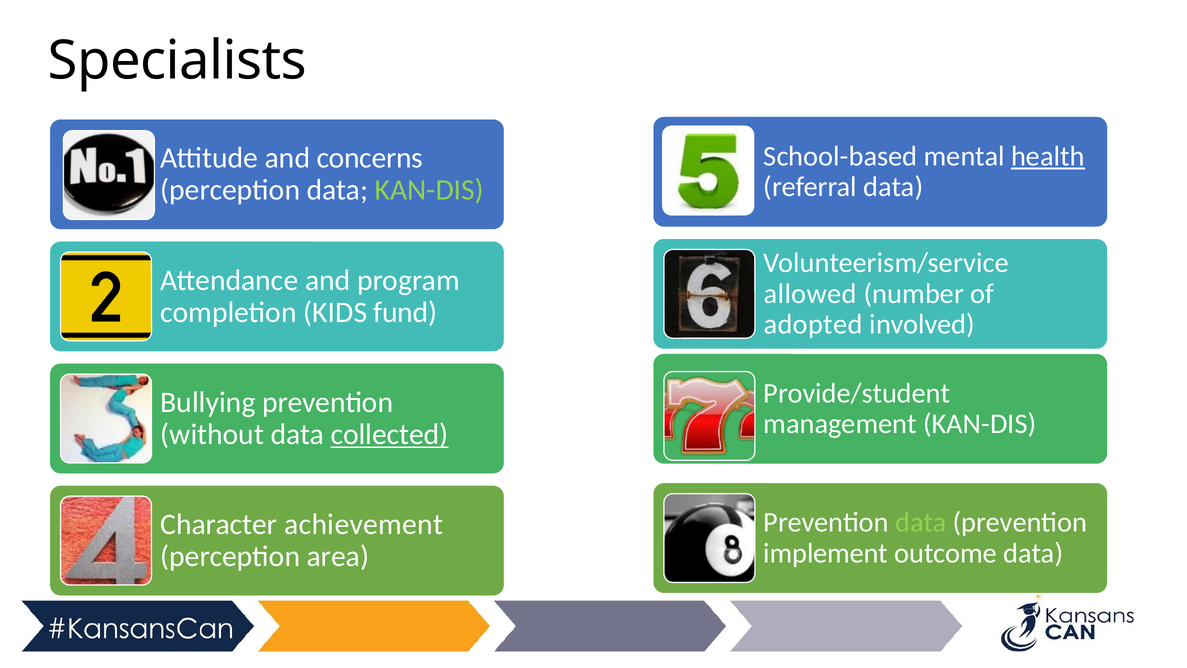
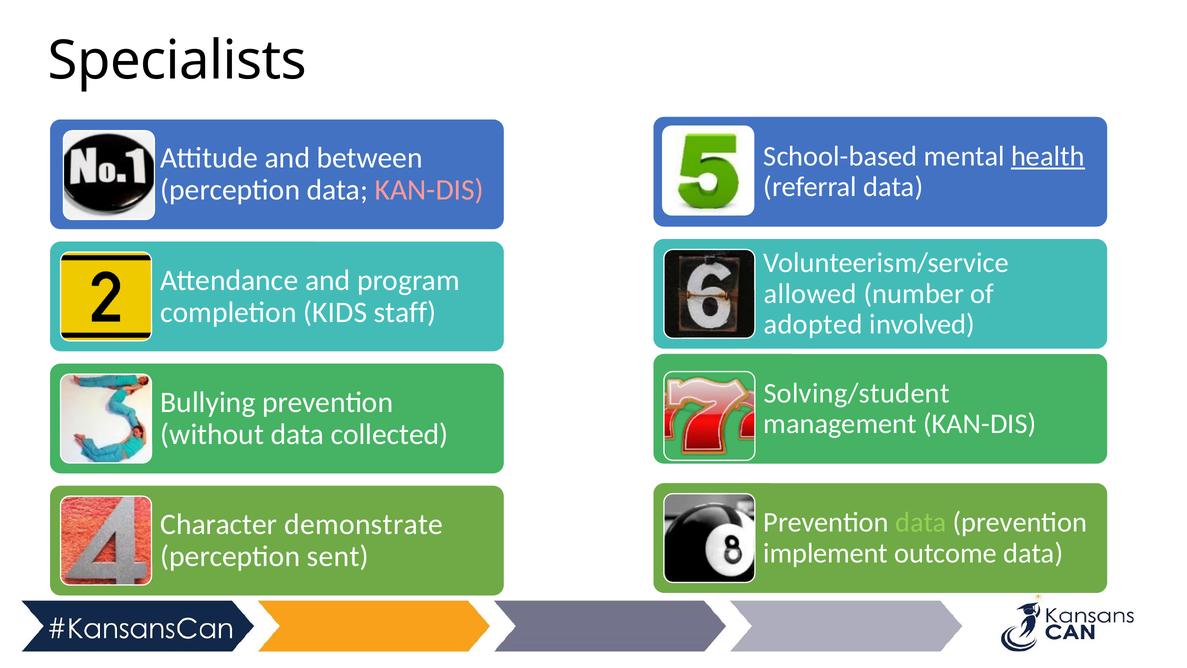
concerns: concerns -> between (370, 158)
KAN-DIS colour: light green -> pink (429, 190)
fund: fund -> staff (405, 312)
Provide/student: Provide/student -> Solving/student (857, 393)
collected underline: present -> none (390, 434)
achievement: achievement -> demonstrate (364, 524)
area: area -> sent (338, 556)
